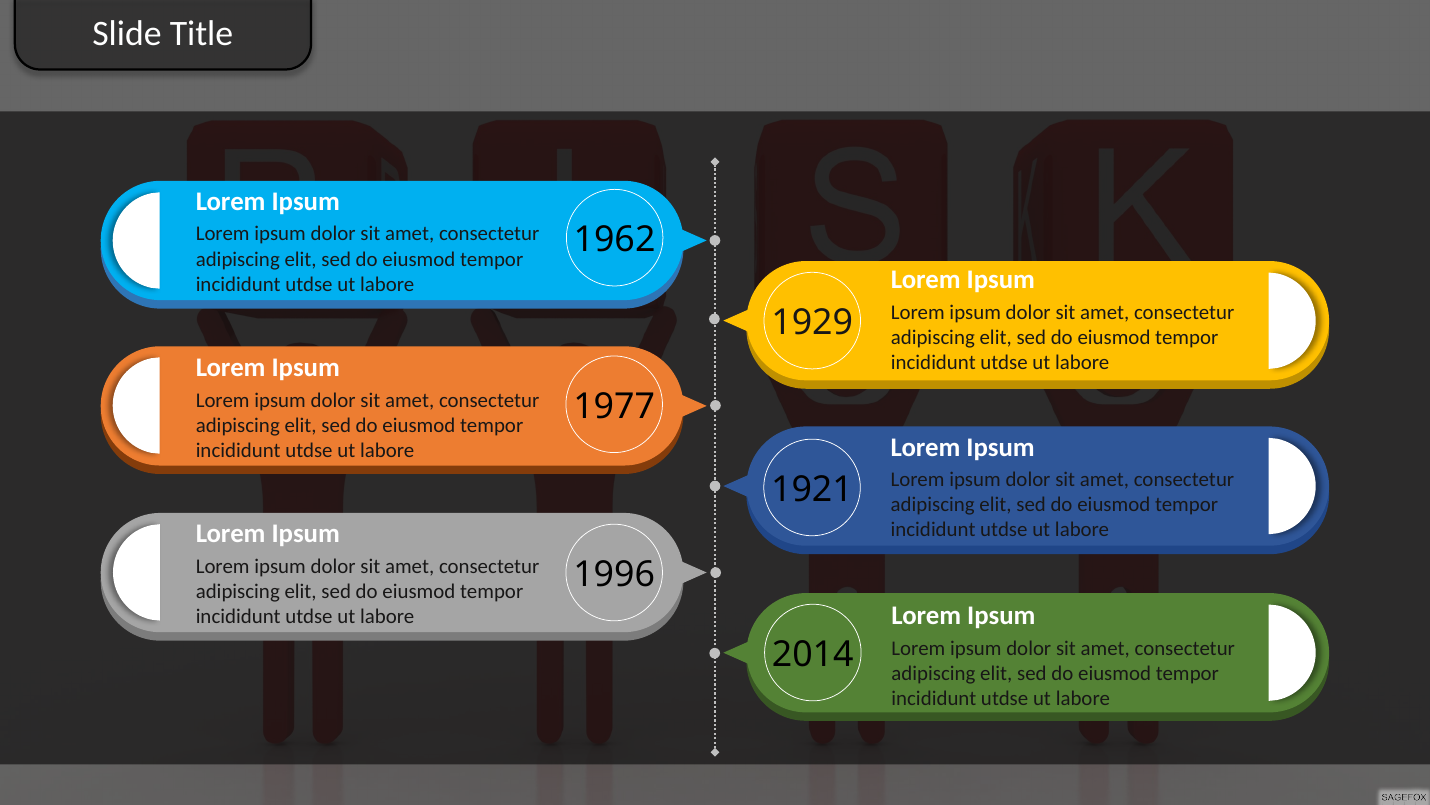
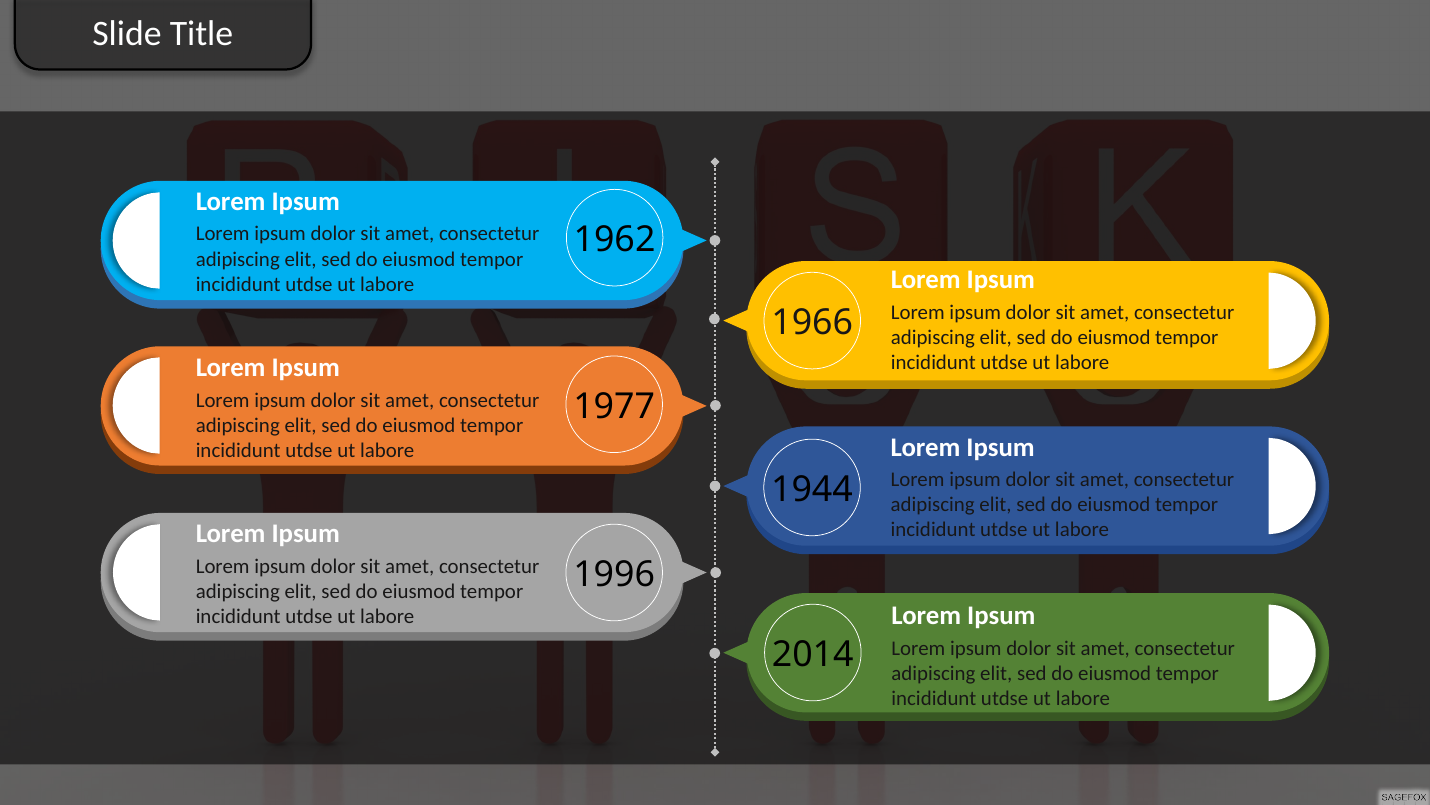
1929: 1929 -> 1966 (812, 323)
1921: 1921 -> 1944 (812, 490)
